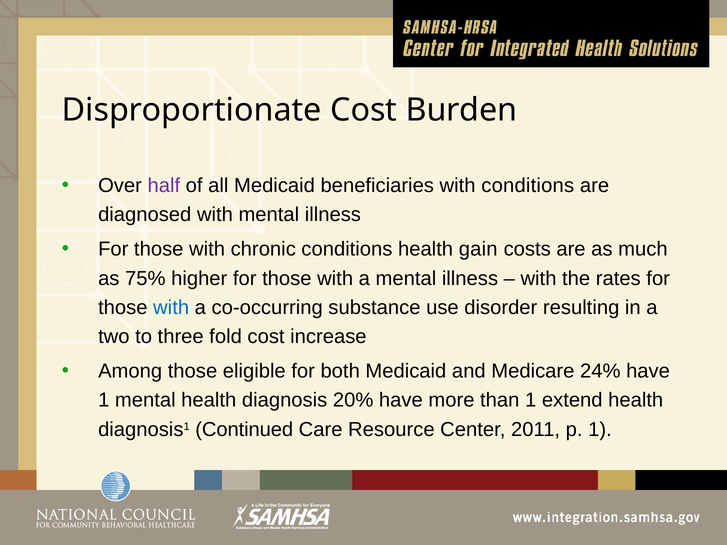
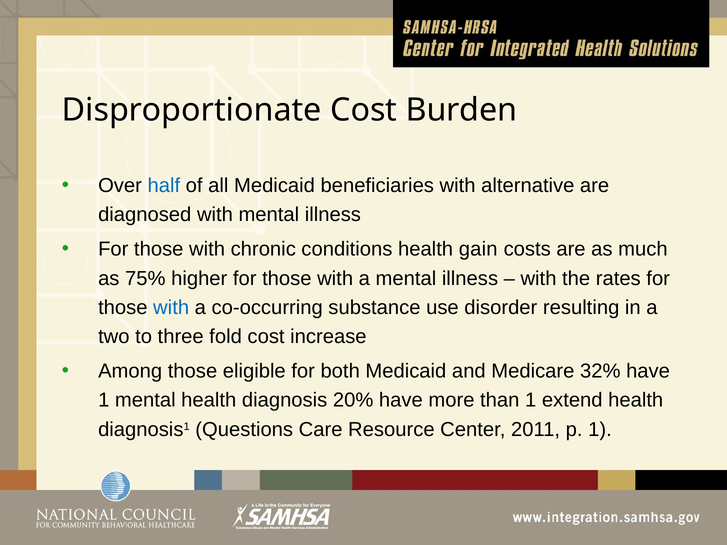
half colour: purple -> blue (164, 186)
with conditions: conditions -> alternative (528, 186)
24%: 24% -> 32% (600, 371)
Continued: Continued -> Questions (244, 430)
